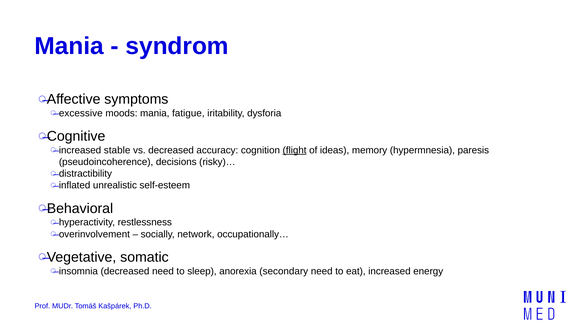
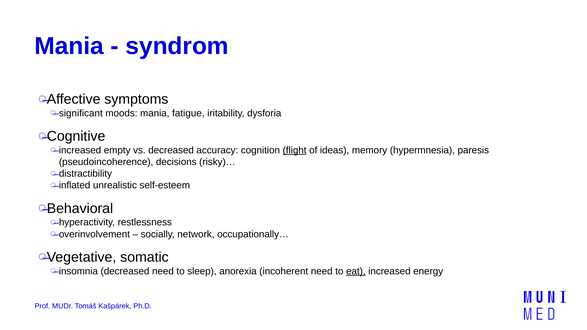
excessive: excessive -> significant (81, 113)
stable: stable -> empty (117, 150)
secondary: secondary -> incoherent (284, 271)
eat underline: none -> present (356, 271)
